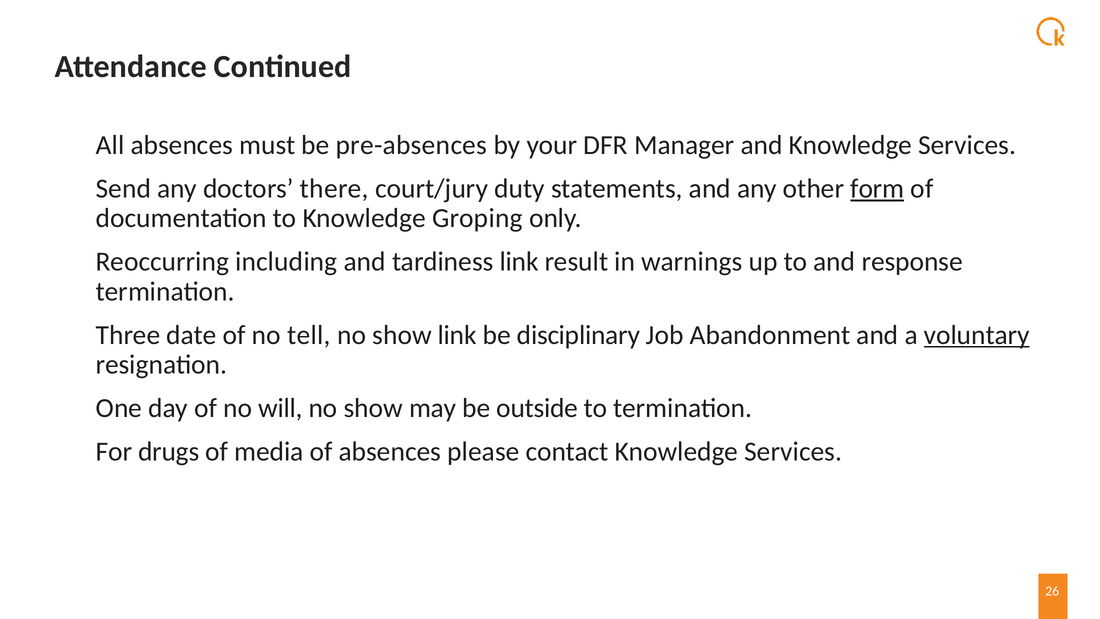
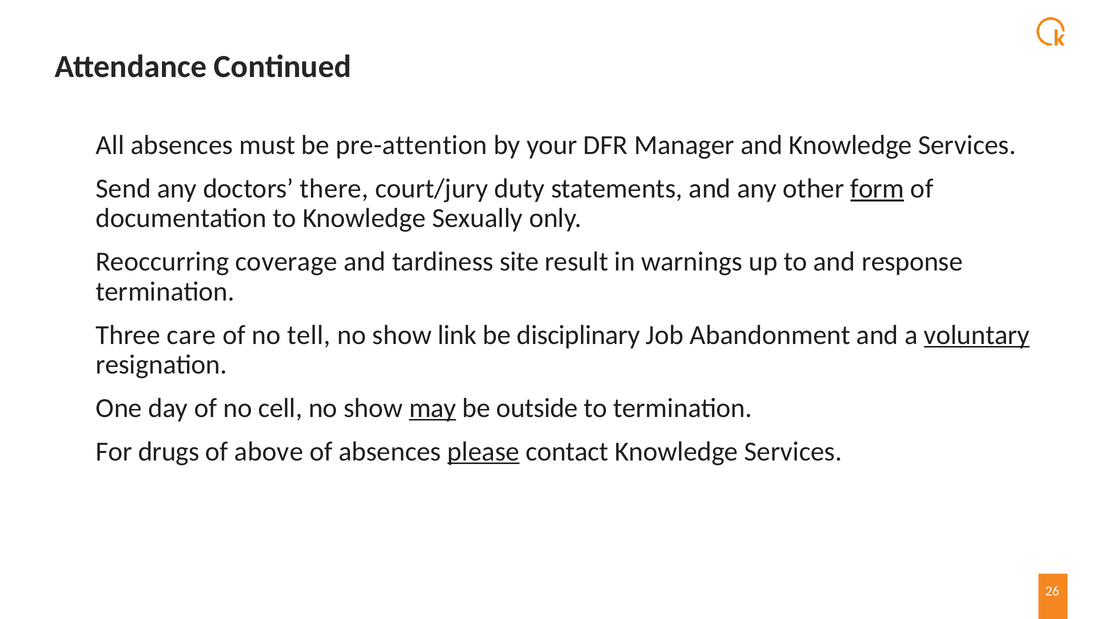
pre-absences: pre-absences -> pre-attention (412, 145)
Groping: Groping -> Sexually (477, 218)
including: including -> coverage (286, 262)
tardiness link: link -> site (519, 262)
date: date -> care (191, 335)
will: will -> cell (280, 408)
may underline: none -> present (433, 408)
media: media -> above (269, 451)
please underline: none -> present (483, 451)
